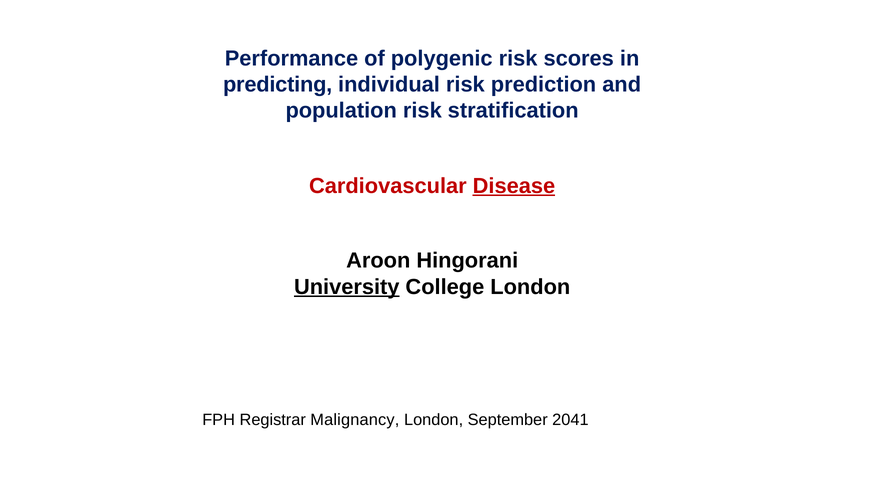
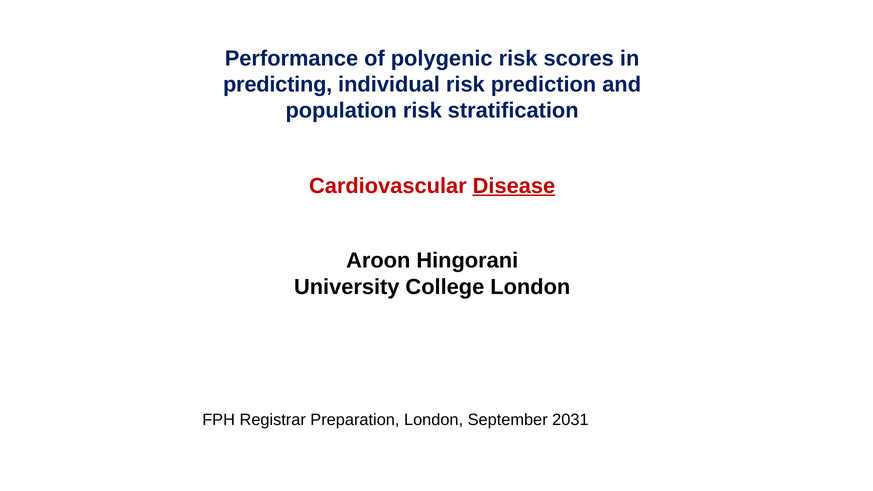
University underline: present -> none (347, 287)
Malignancy: Malignancy -> Preparation (355, 420)
2041: 2041 -> 2031 (570, 420)
